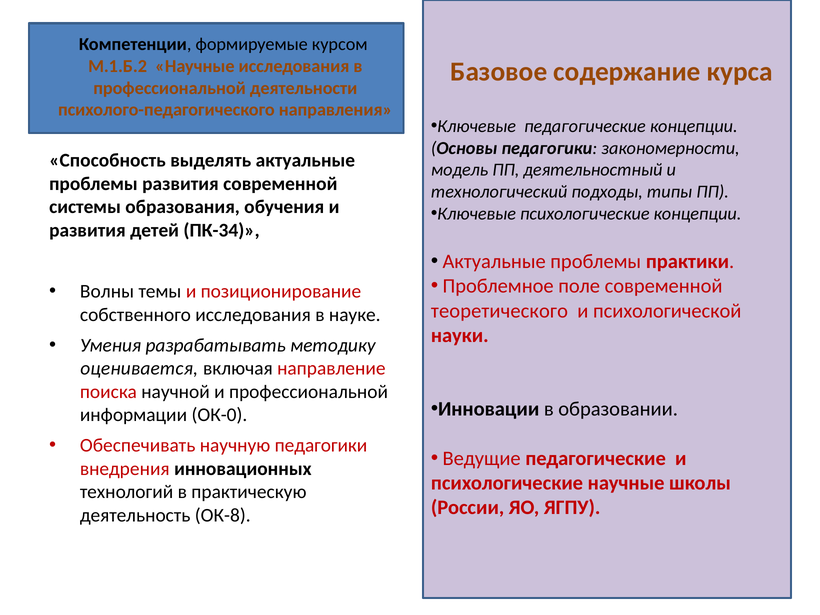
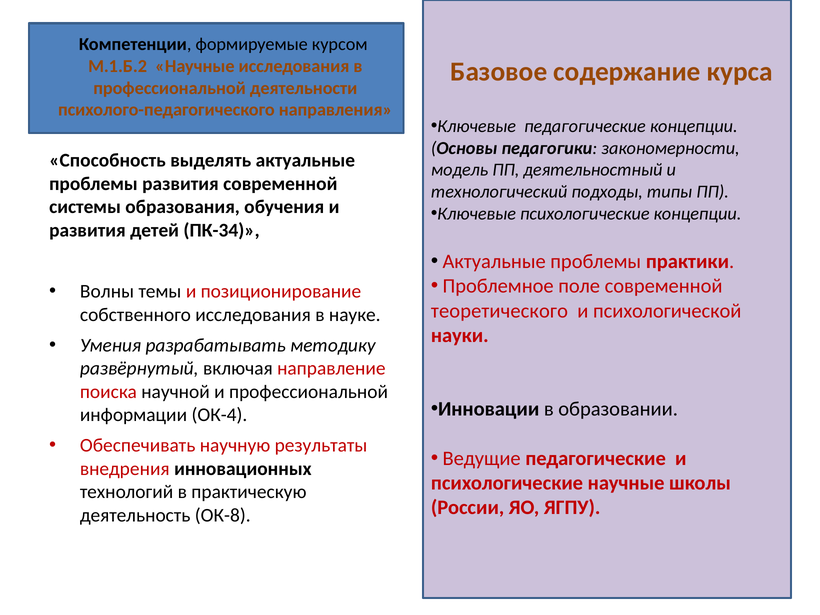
оценивается: оценивается -> развёрнутый (139, 368)
ОК-0: ОК-0 -> ОК-4 (219, 415)
научную педагогики: педагогики -> результаты (321, 445)
